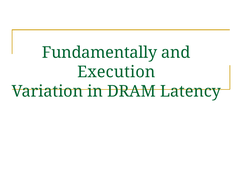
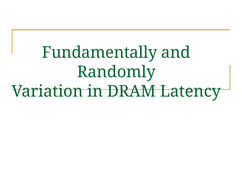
Execution: Execution -> Randomly (116, 72)
